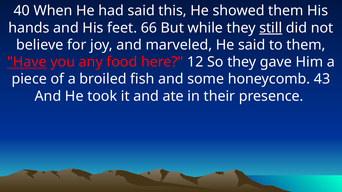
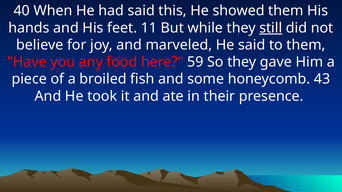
66: 66 -> 11 (149, 28)
Have underline: present -> none (27, 62)
12: 12 -> 59 (195, 62)
